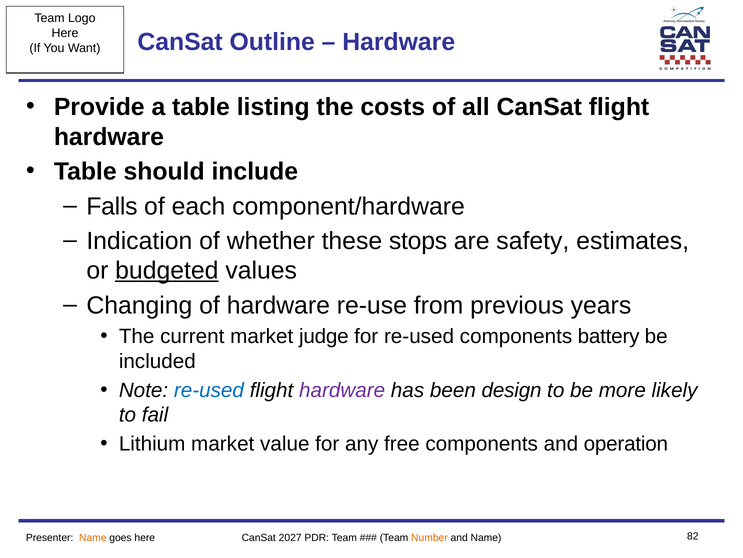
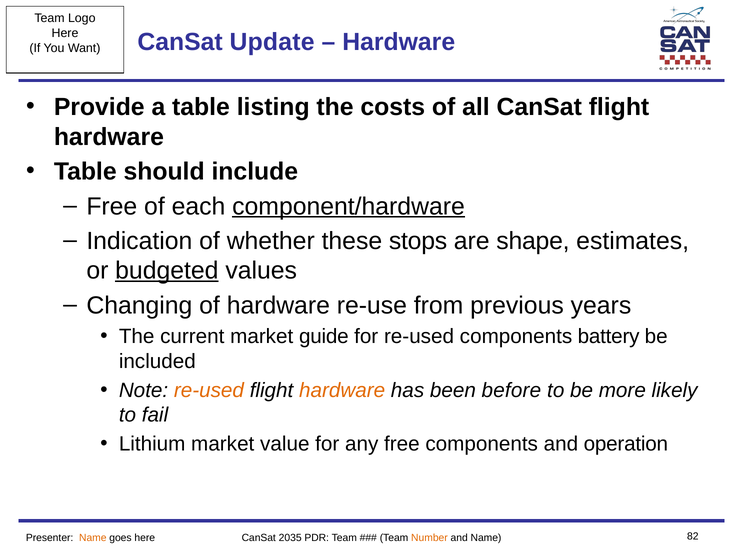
Outline: Outline -> Update (272, 42)
Falls: Falls -> Free (112, 206)
component/hardware underline: none -> present (349, 206)
safety: safety -> shape (533, 241)
judge: judge -> guide (324, 336)
re-used colour: blue -> orange (209, 390)
hardware colour: purple -> orange (342, 390)
design: design -> before (511, 390)
2027: 2027 -> 2035 (290, 537)
